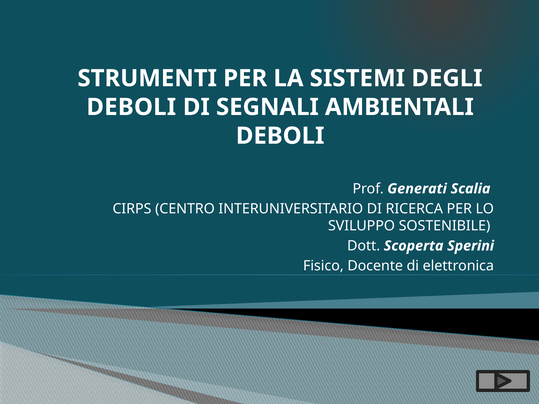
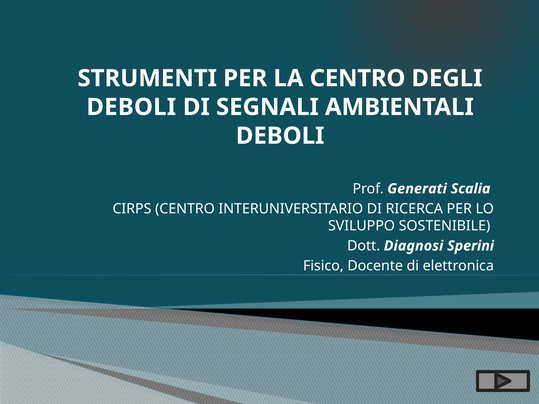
LA SISTEMI: SISTEMI -> CENTRO (358, 78)
Scoperta: Scoperta -> Diagnosi (414, 246)
